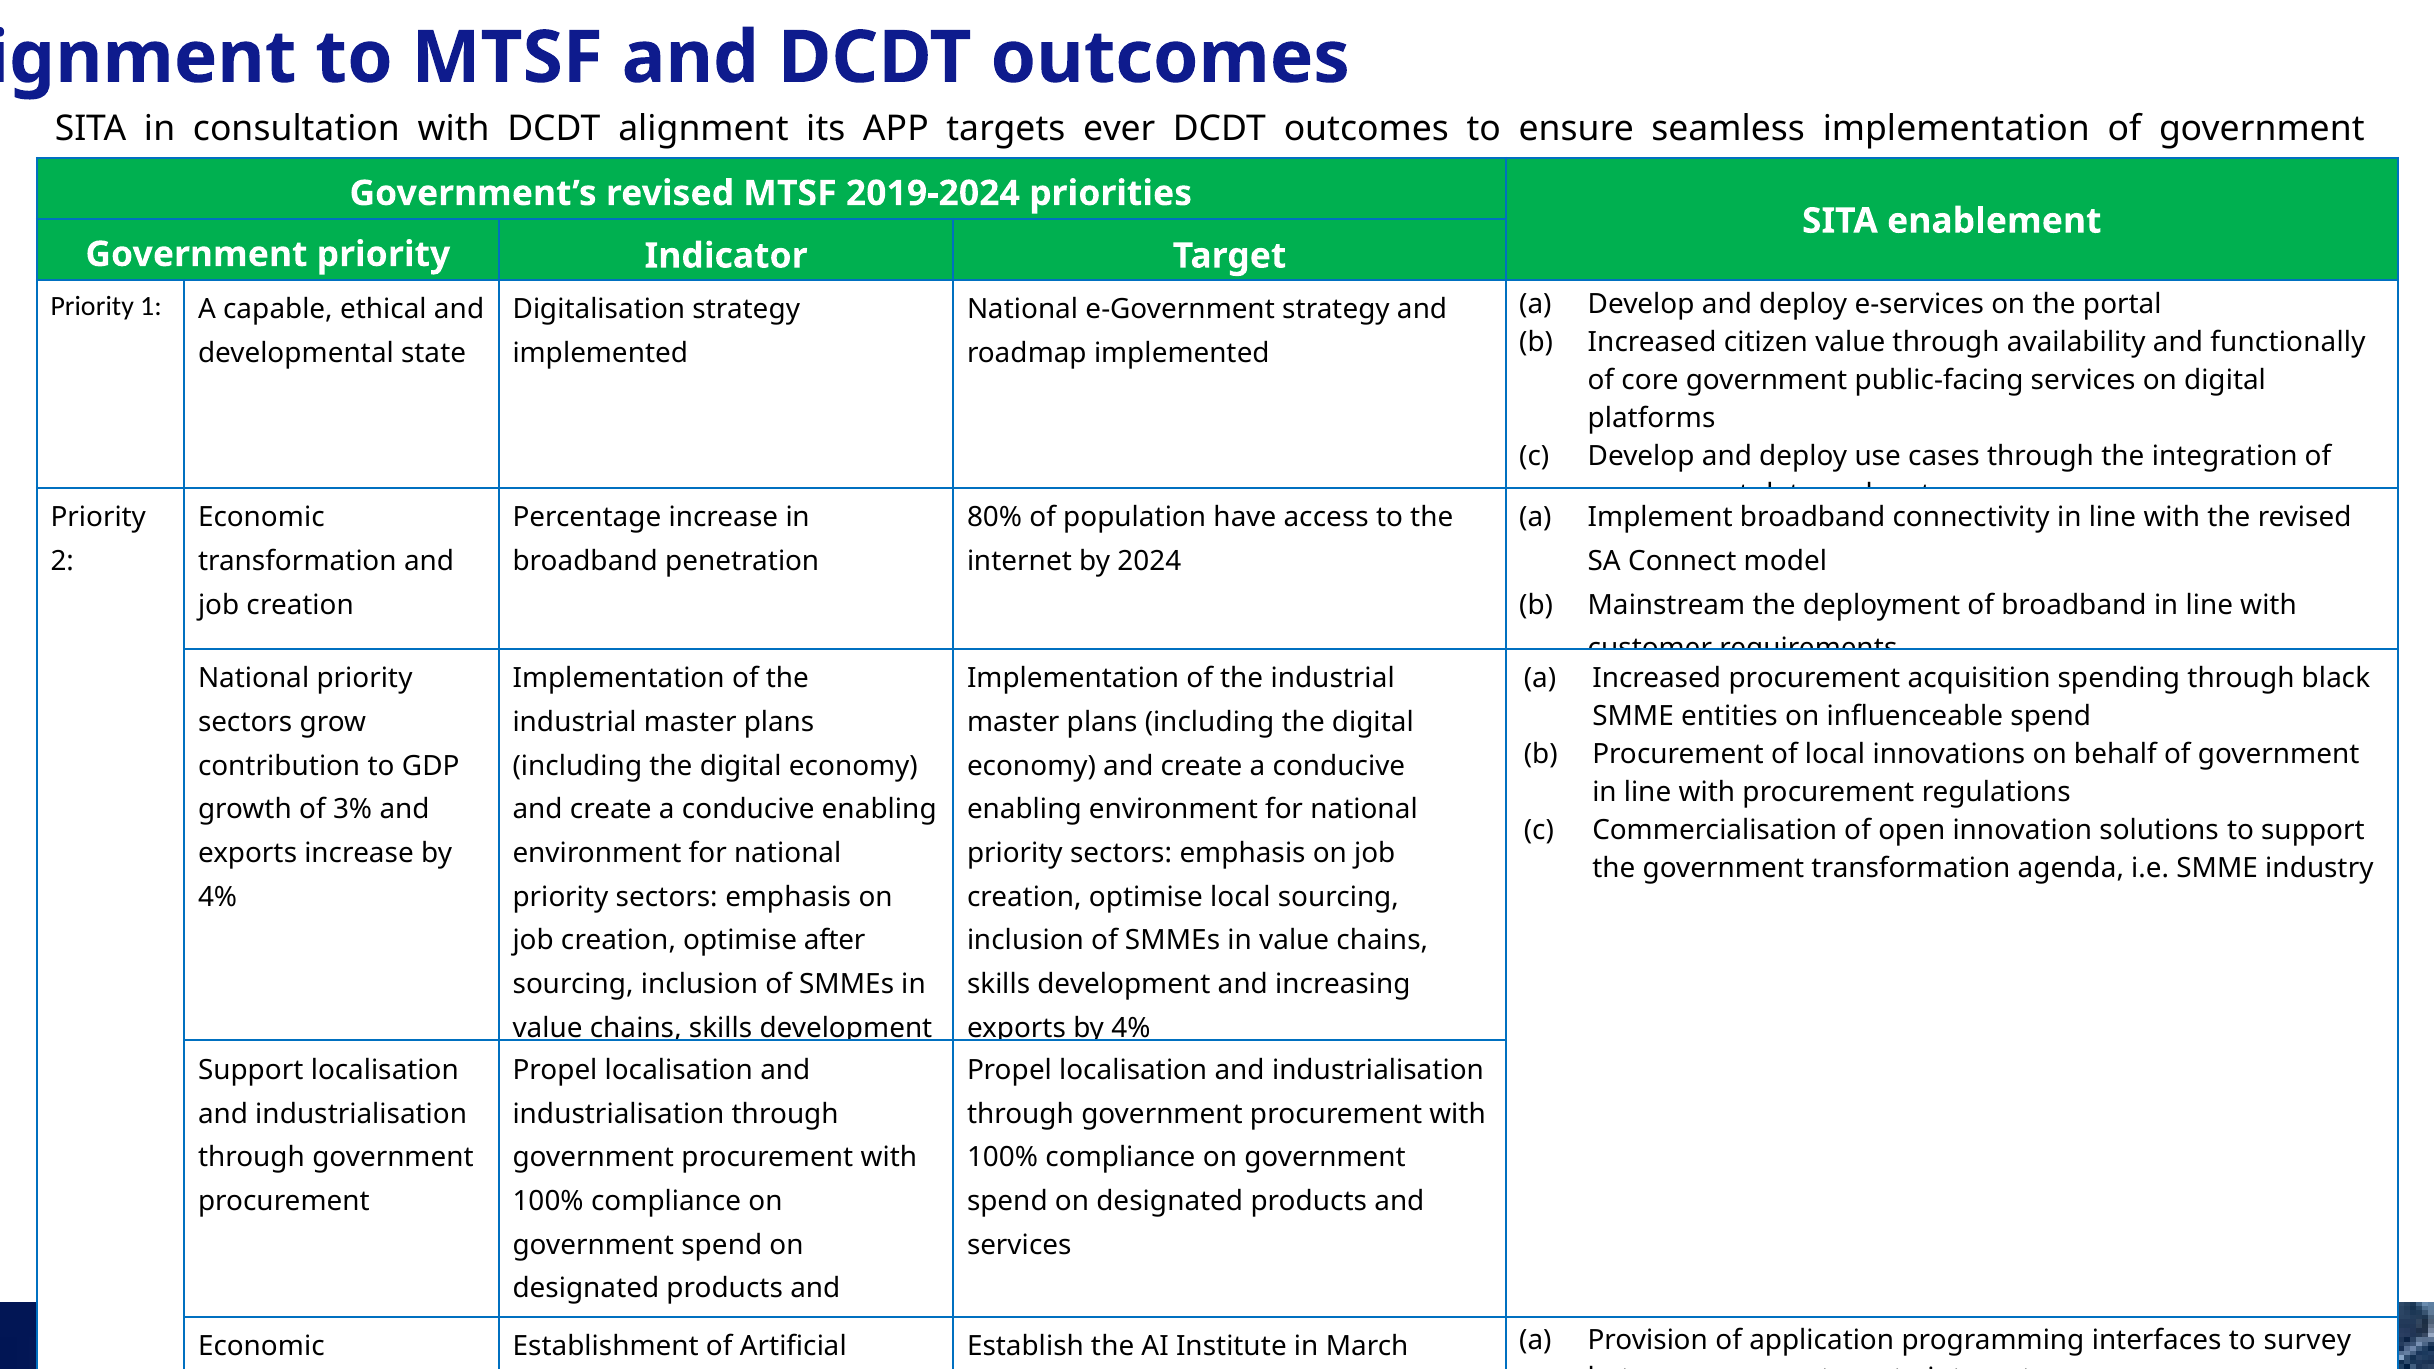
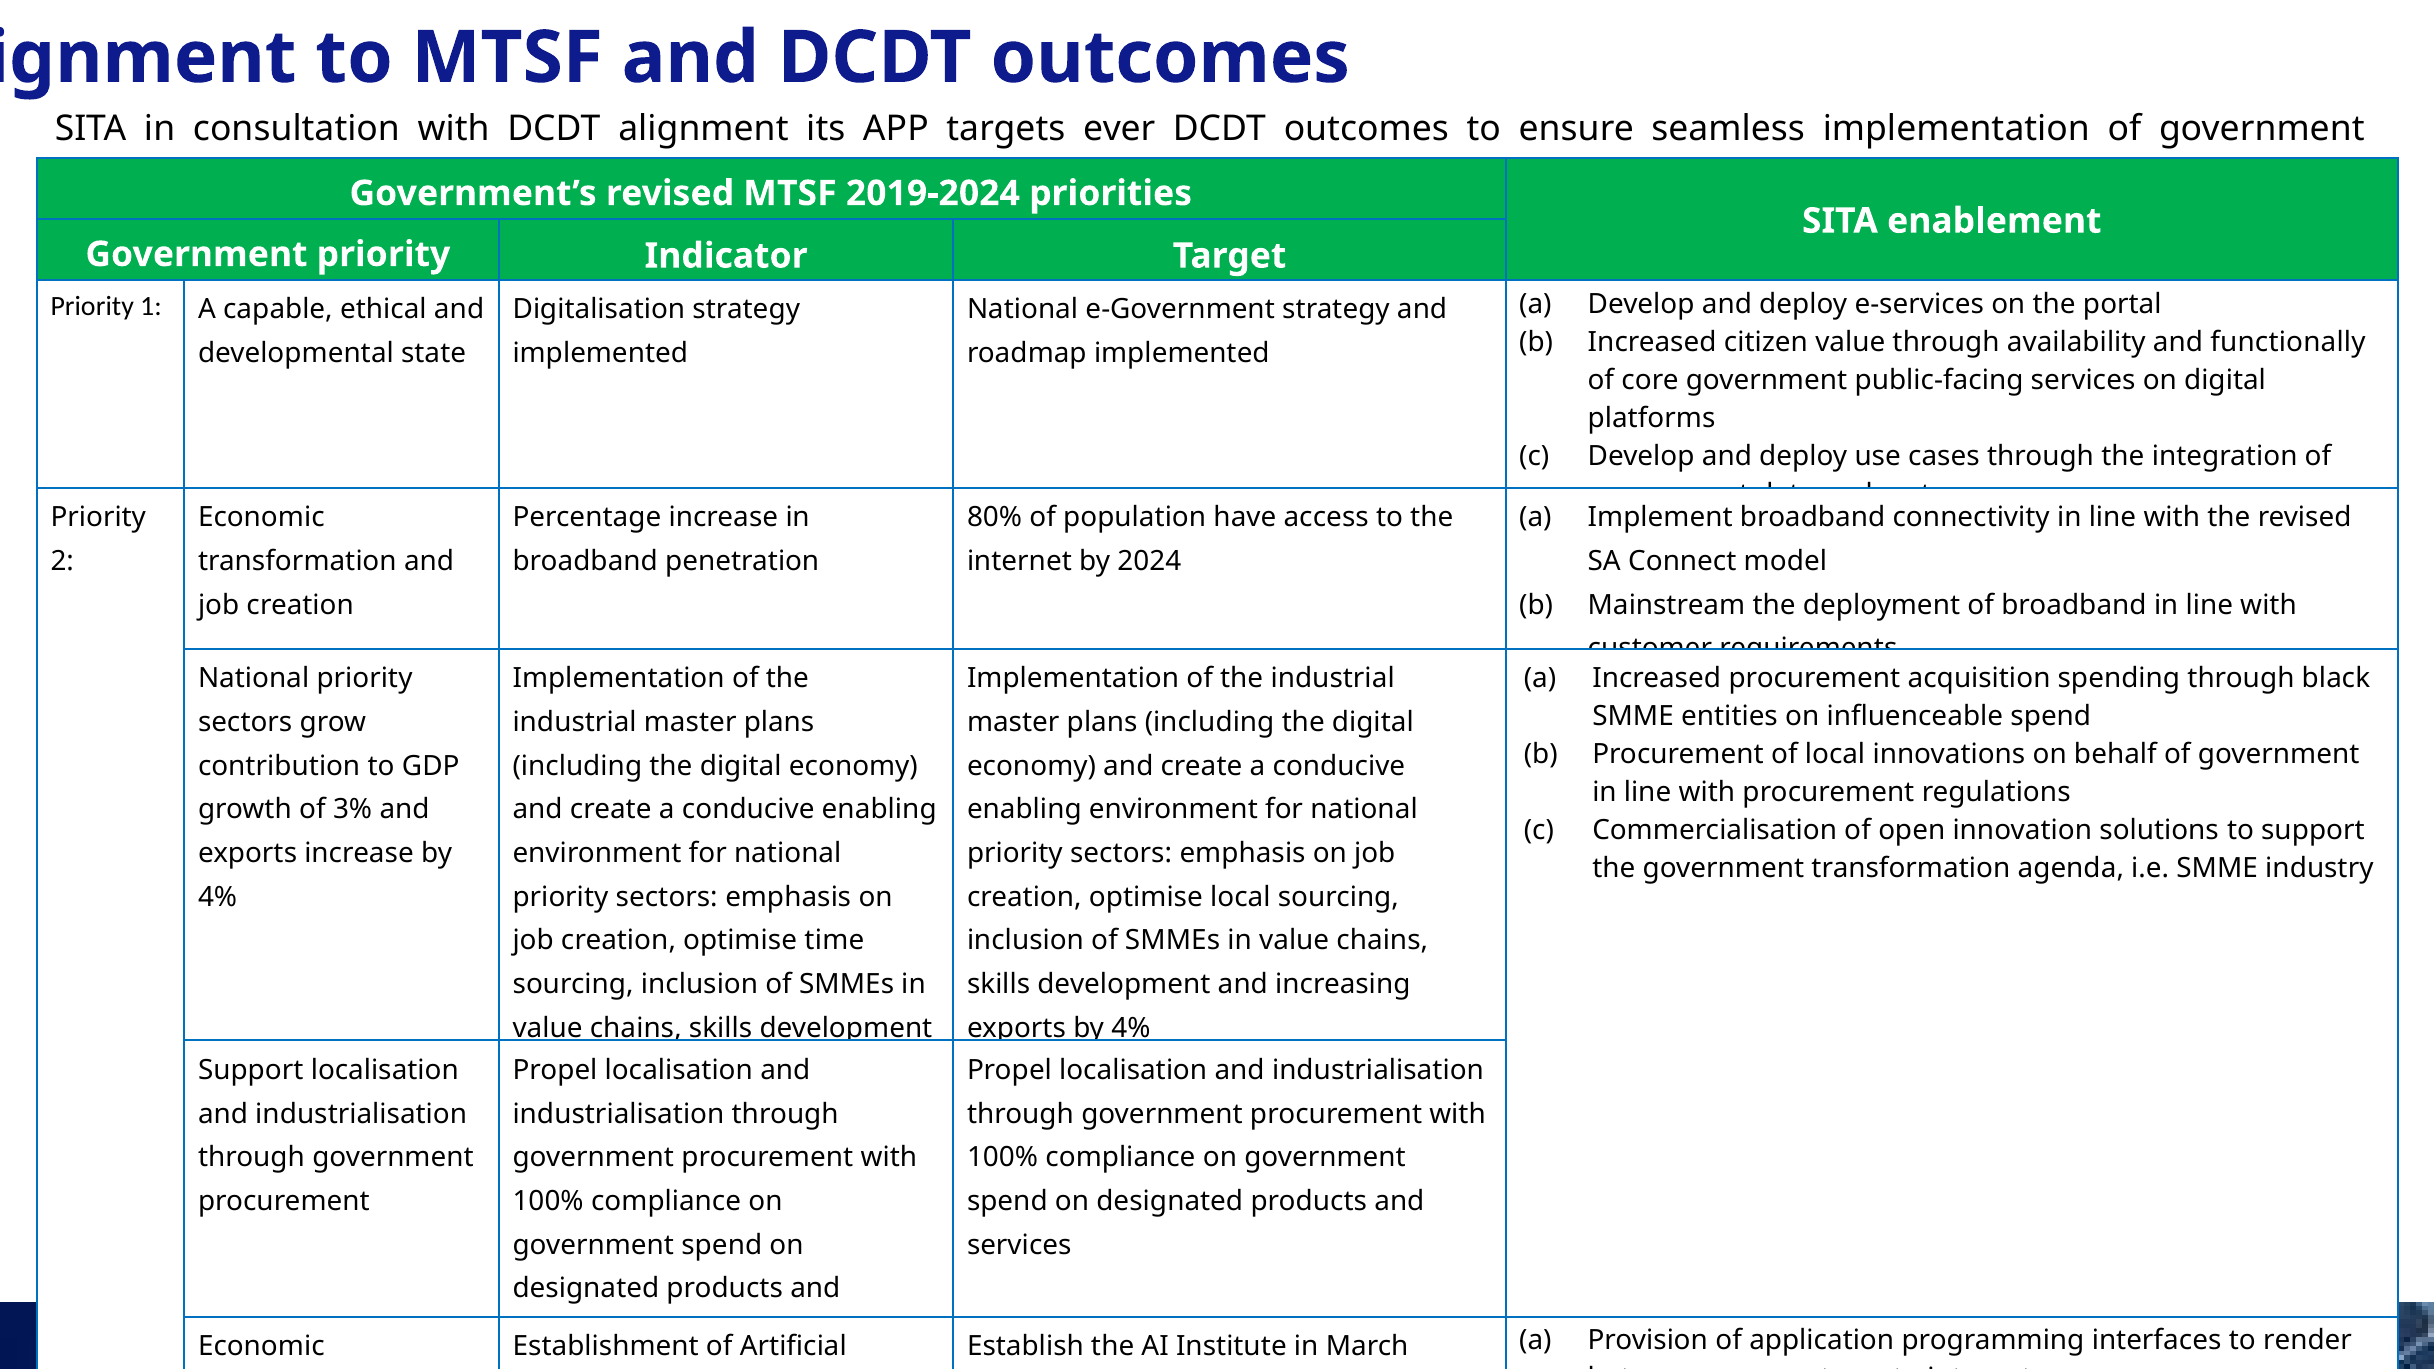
after: after -> time (834, 941)
survey: survey -> render (2308, 1341)
